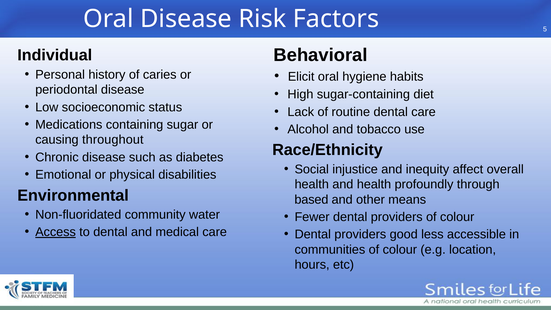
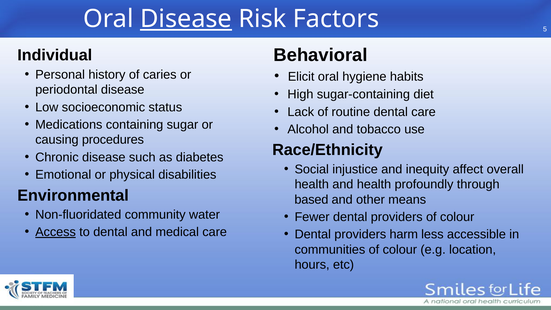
Disease underline: none -> present (186, 19)
throughout: throughout -> procedures (113, 140)
good: good -> harm (404, 234)
